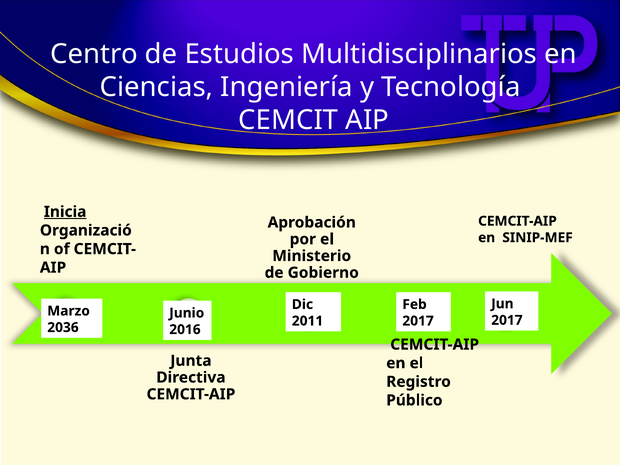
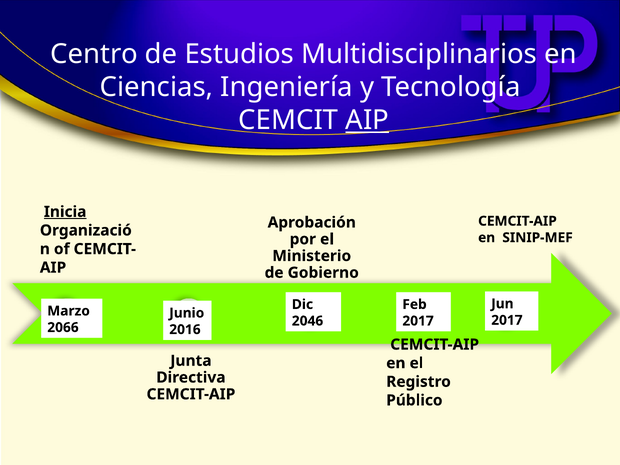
AIP underline: none -> present (367, 120)
2011: 2011 -> 2046 (308, 321)
2036: 2036 -> 2066 (63, 327)
